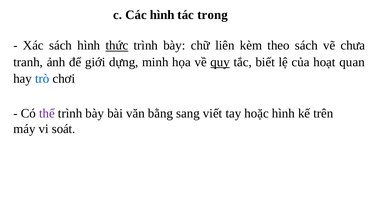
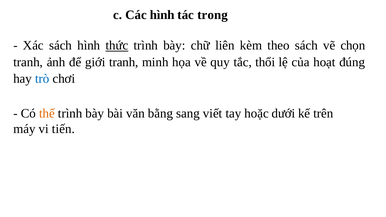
chưa: chưa -> chọn (353, 46)
giới dựng: dựng -> tranh (124, 62)
quy underline: present -> none (220, 62)
biết: biết -> thổi (265, 62)
quan: quan -> đúng (352, 62)
thể colour: purple -> orange (47, 114)
hoặc hình: hình -> dưới (283, 114)
soát: soát -> tiến (63, 129)
